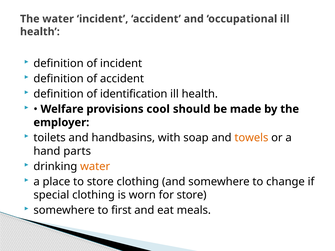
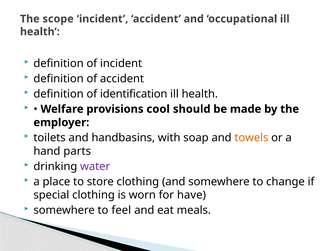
The water: water -> scope (58, 19)
water colour: orange -> purple (95, 167)
for store: store -> have (191, 195)
first: first -> feel (121, 210)
